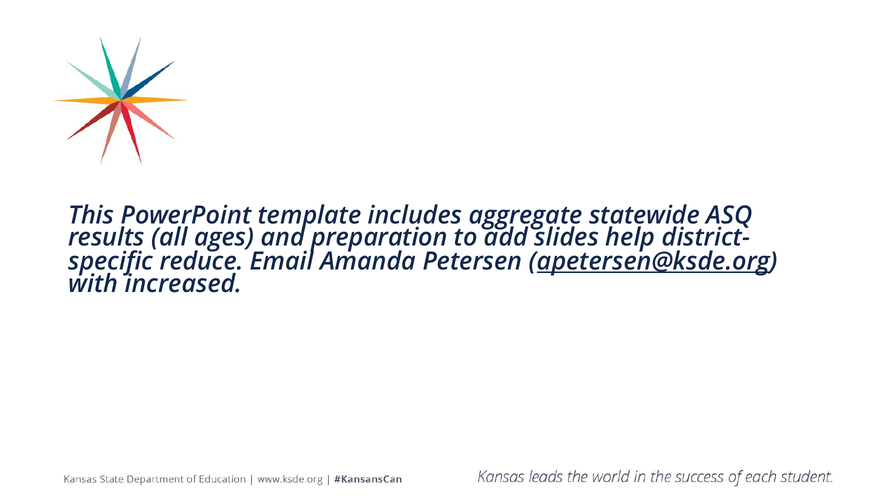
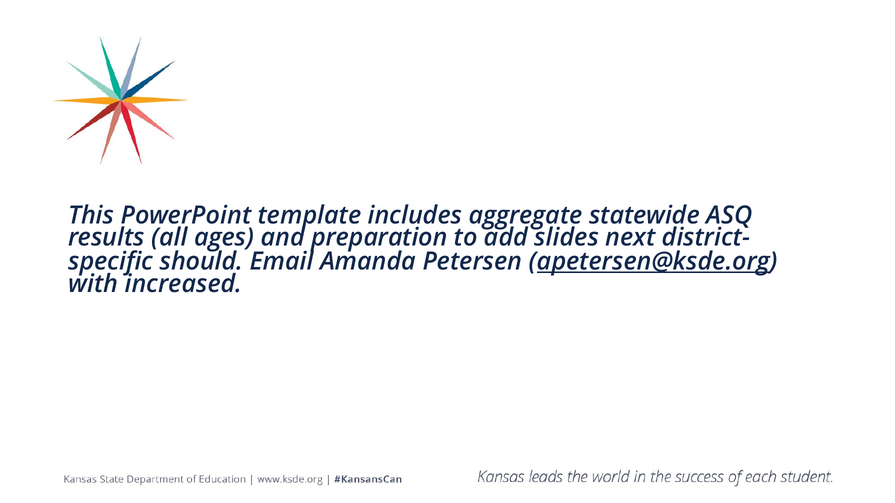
help: help -> next (630, 238)
reduce: reduce -> should (201, 262)
